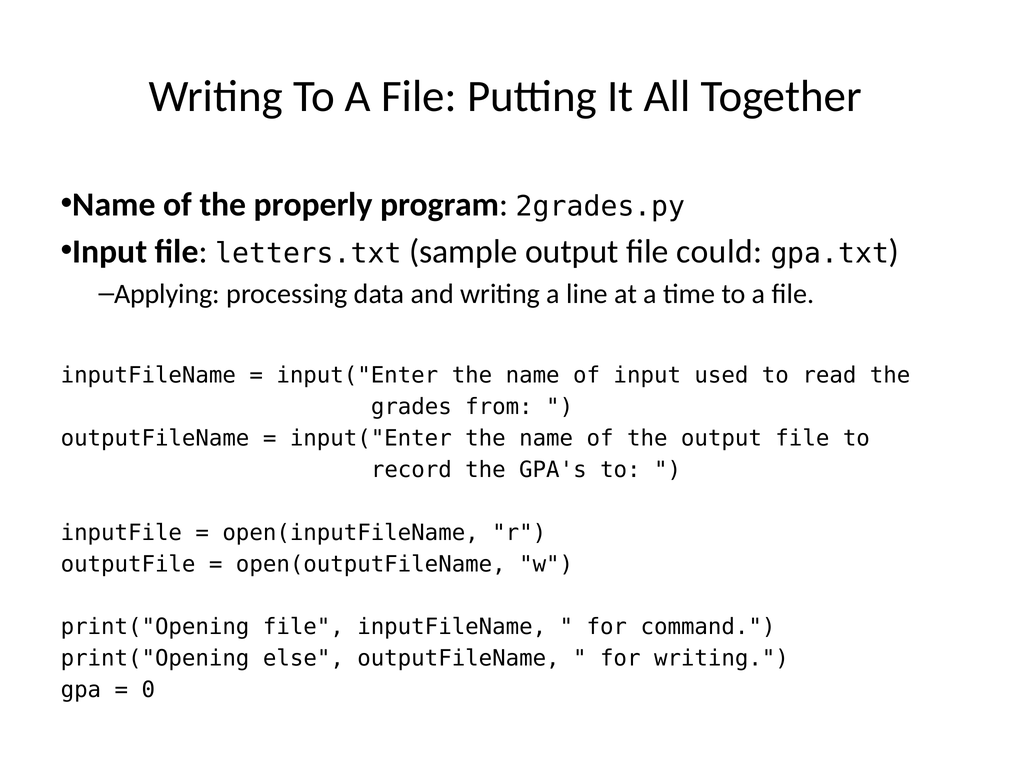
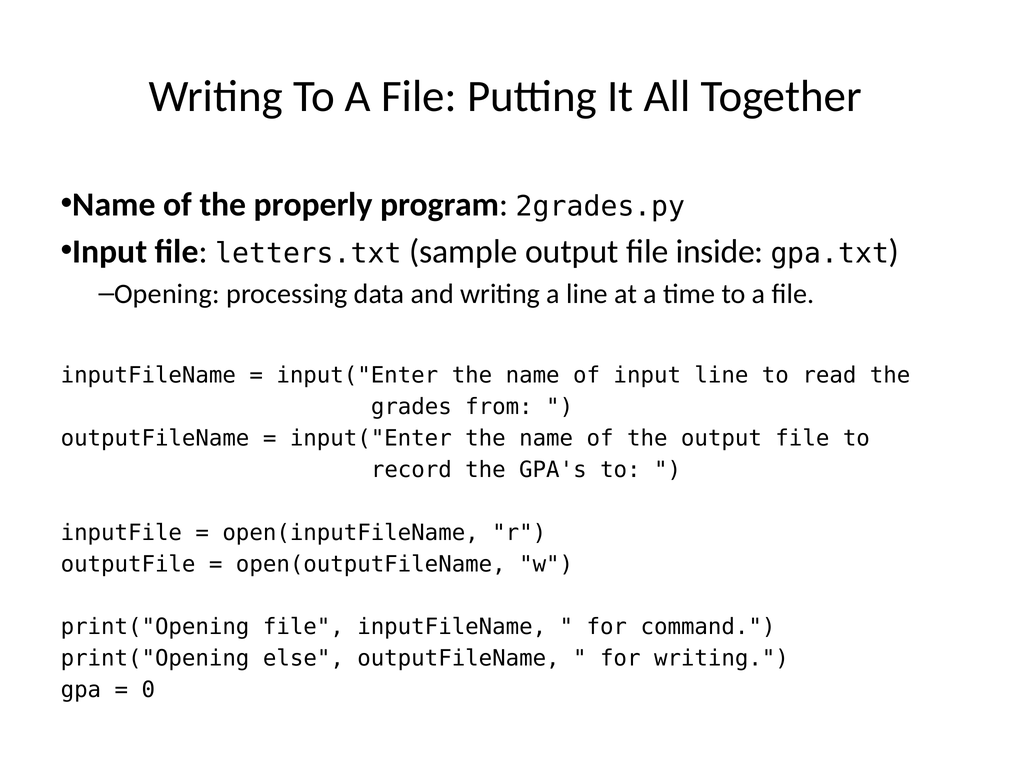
could: could -> inside (720, 252)
Applying: Applying -> Opening (167, 294)
input used: used -> line (721, 376)
